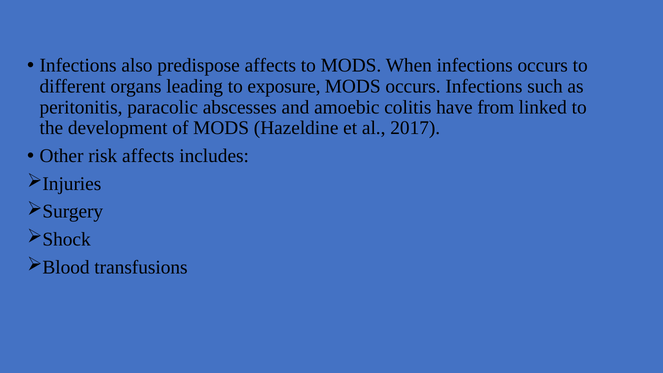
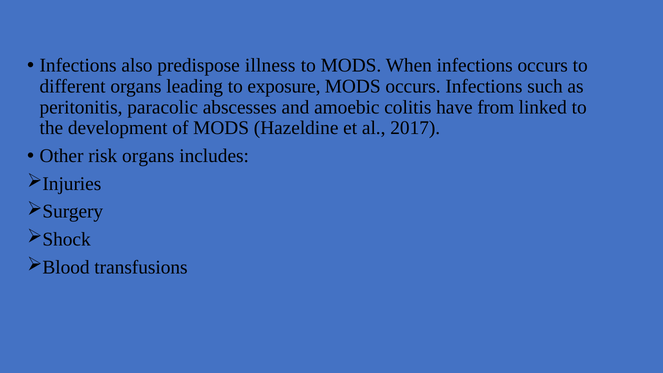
predispose affects: affects -> illness (270, 65)
risk affects: affects -> organs (148, 156)
